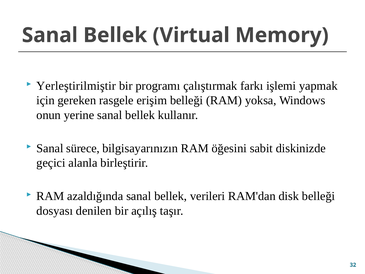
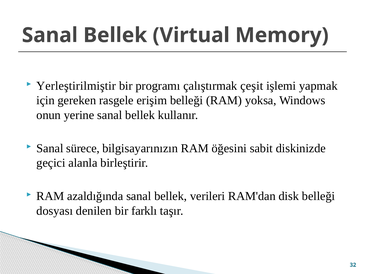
farkı: farkı -> çeşit (252, 86)
açılış: açılış -> farklı (144, 211)
